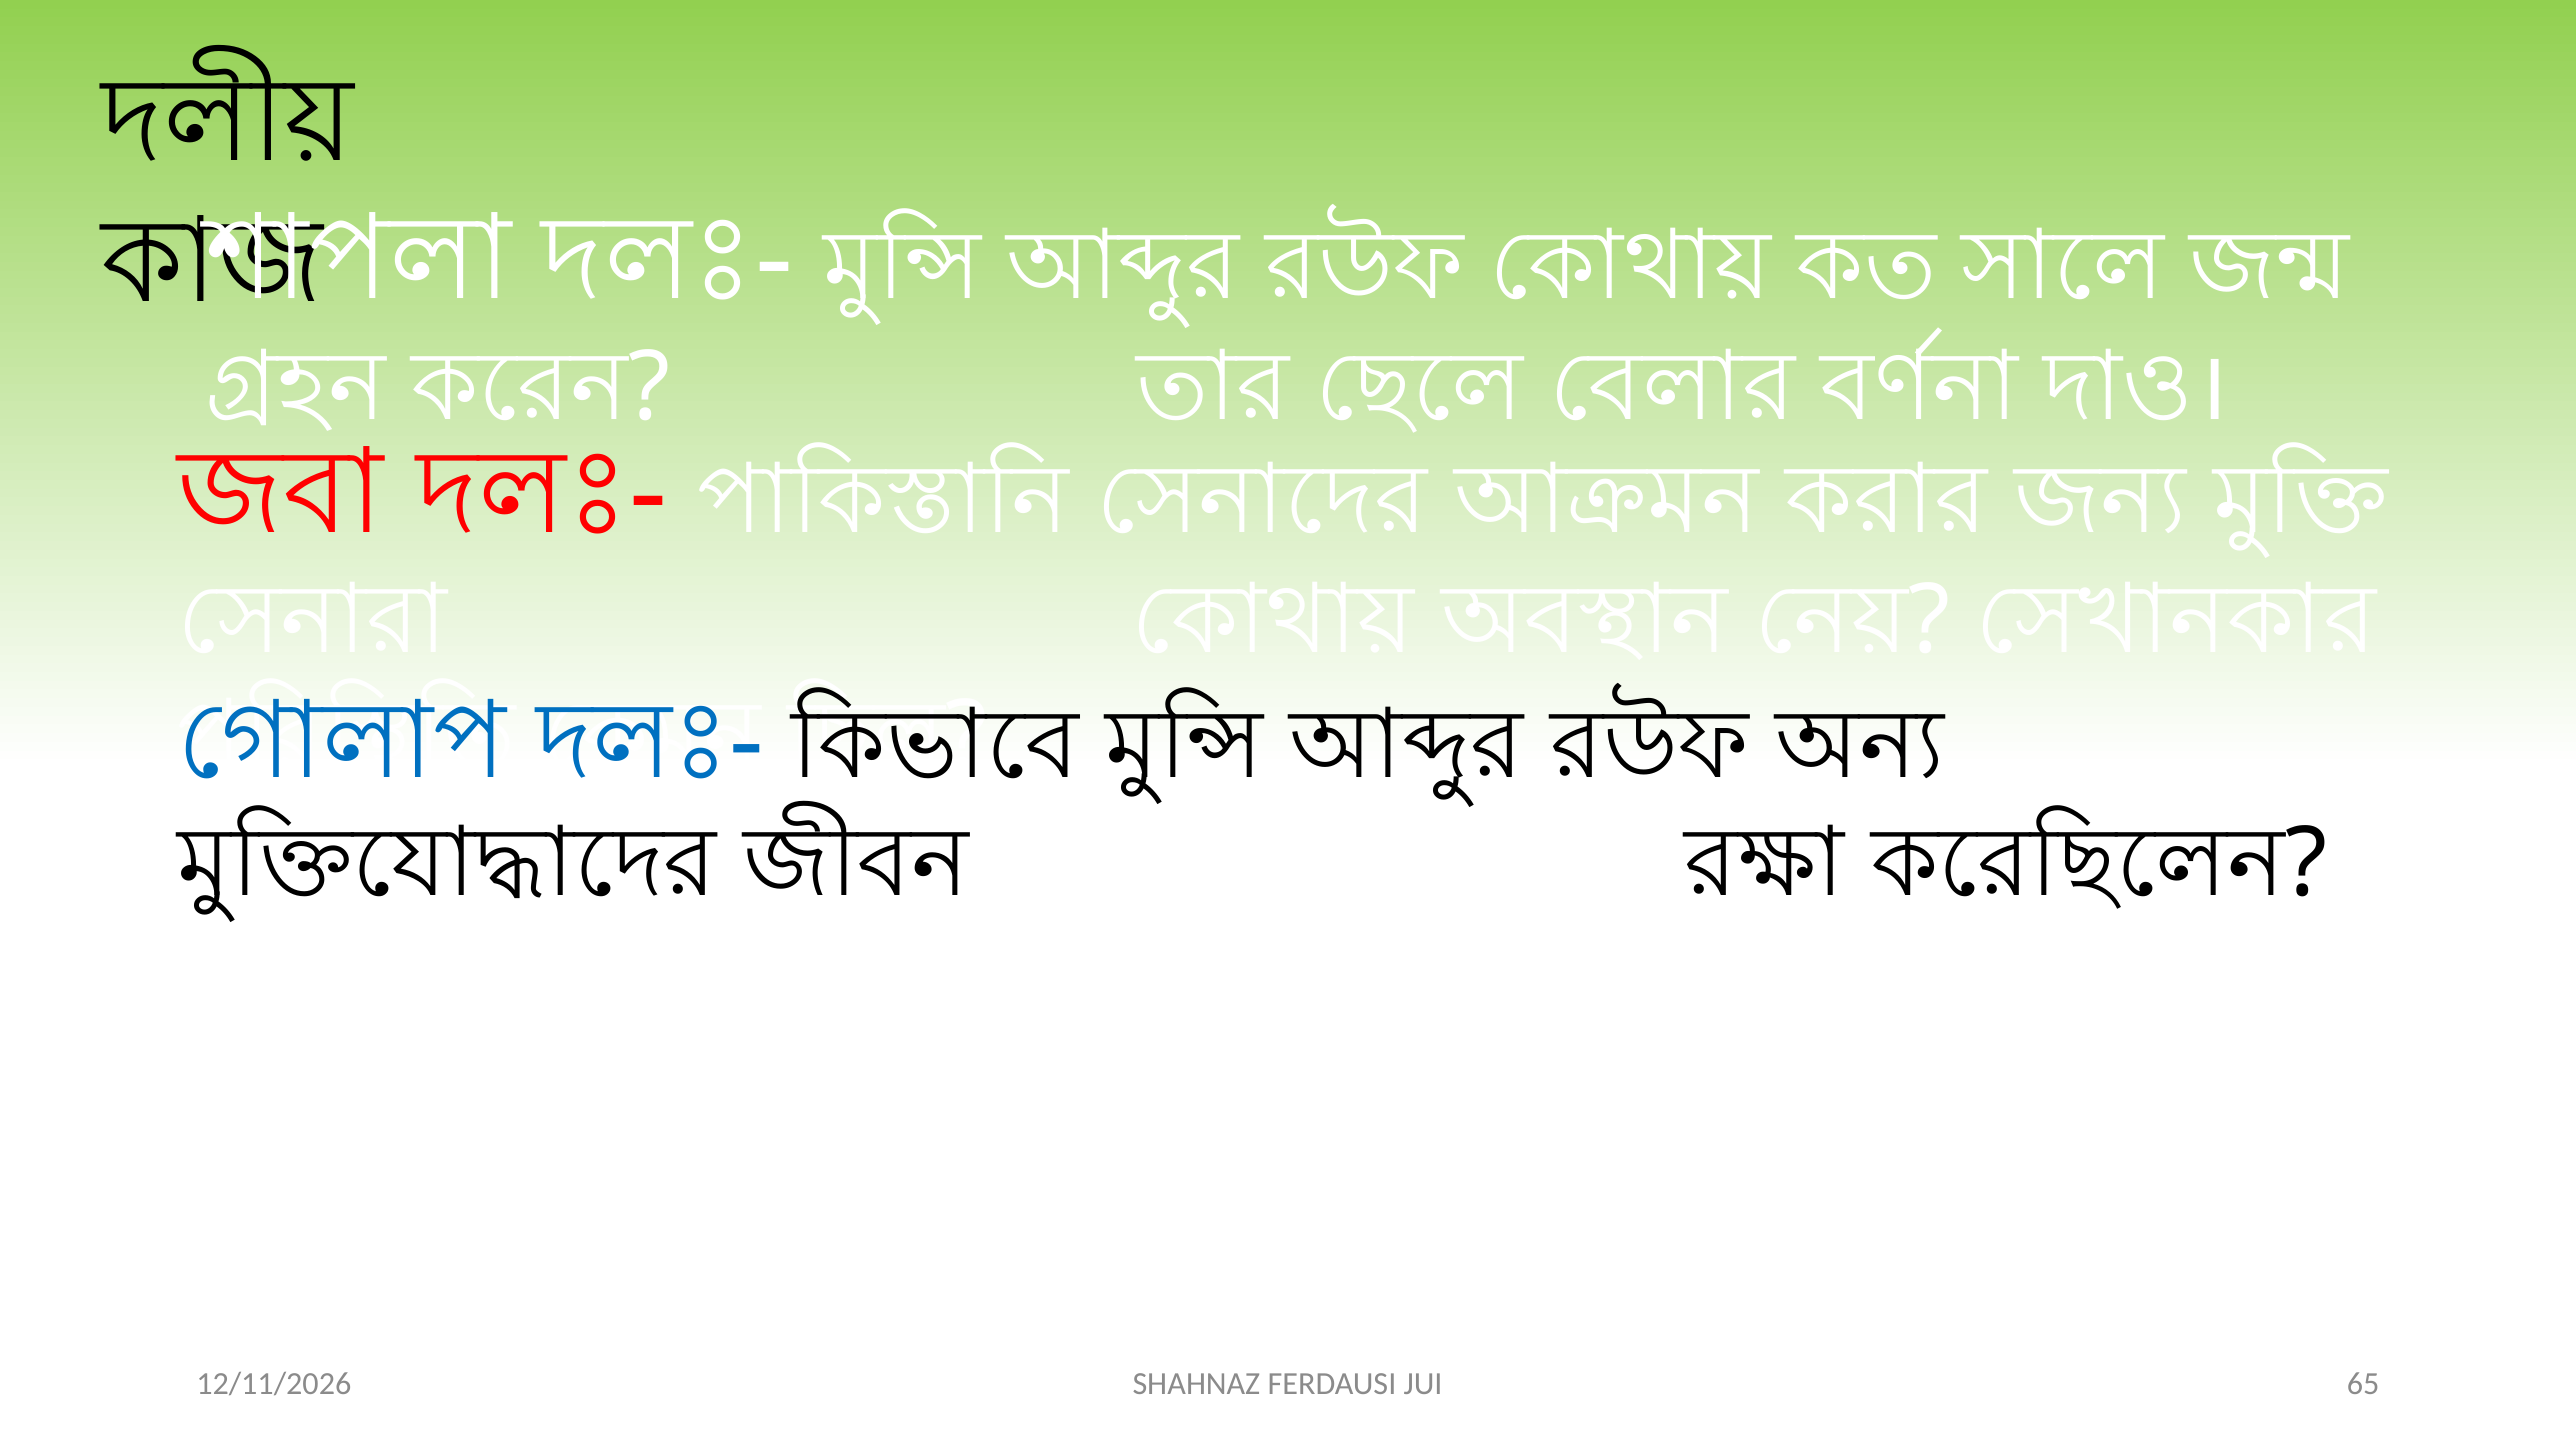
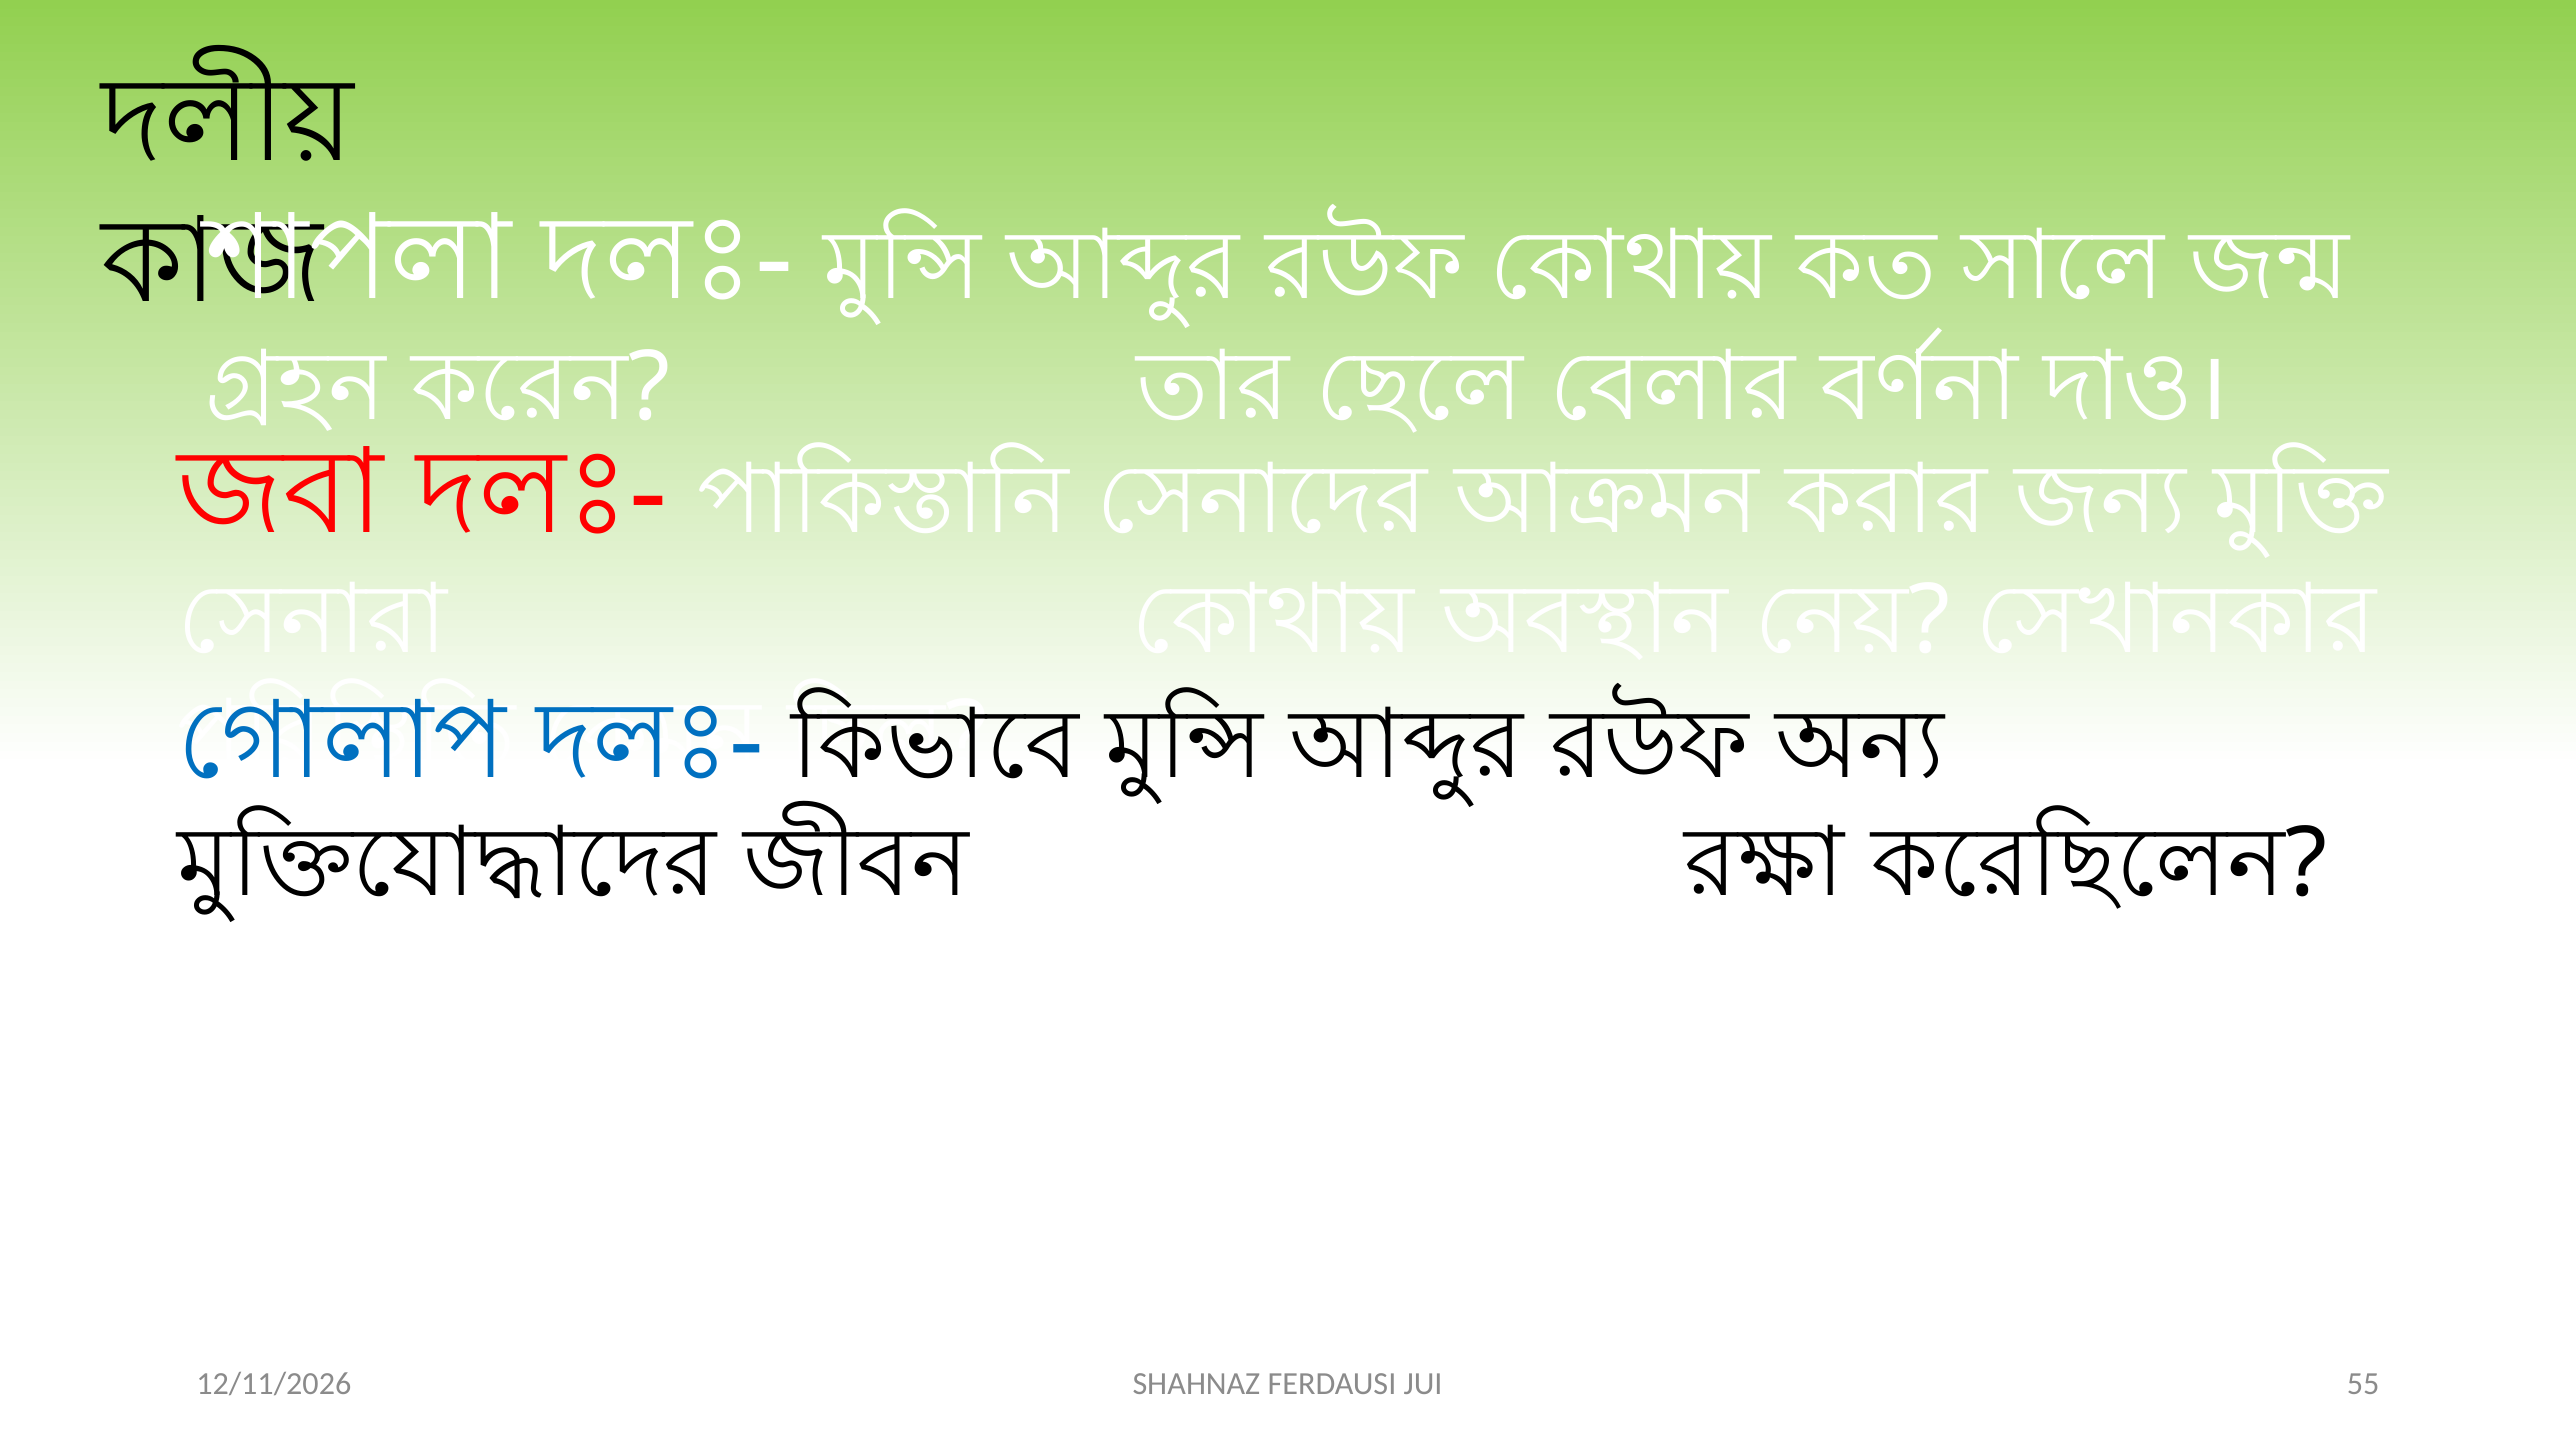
65: 65 -> 55 (2363, 1383)
